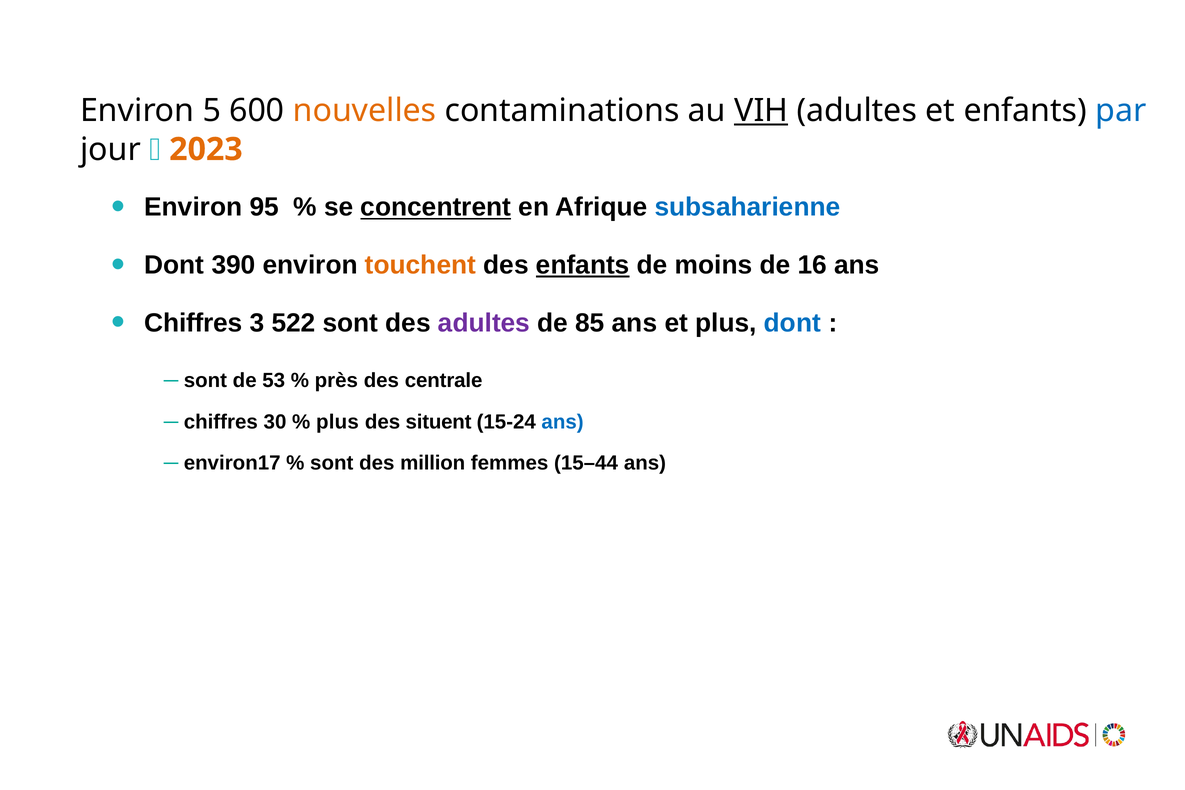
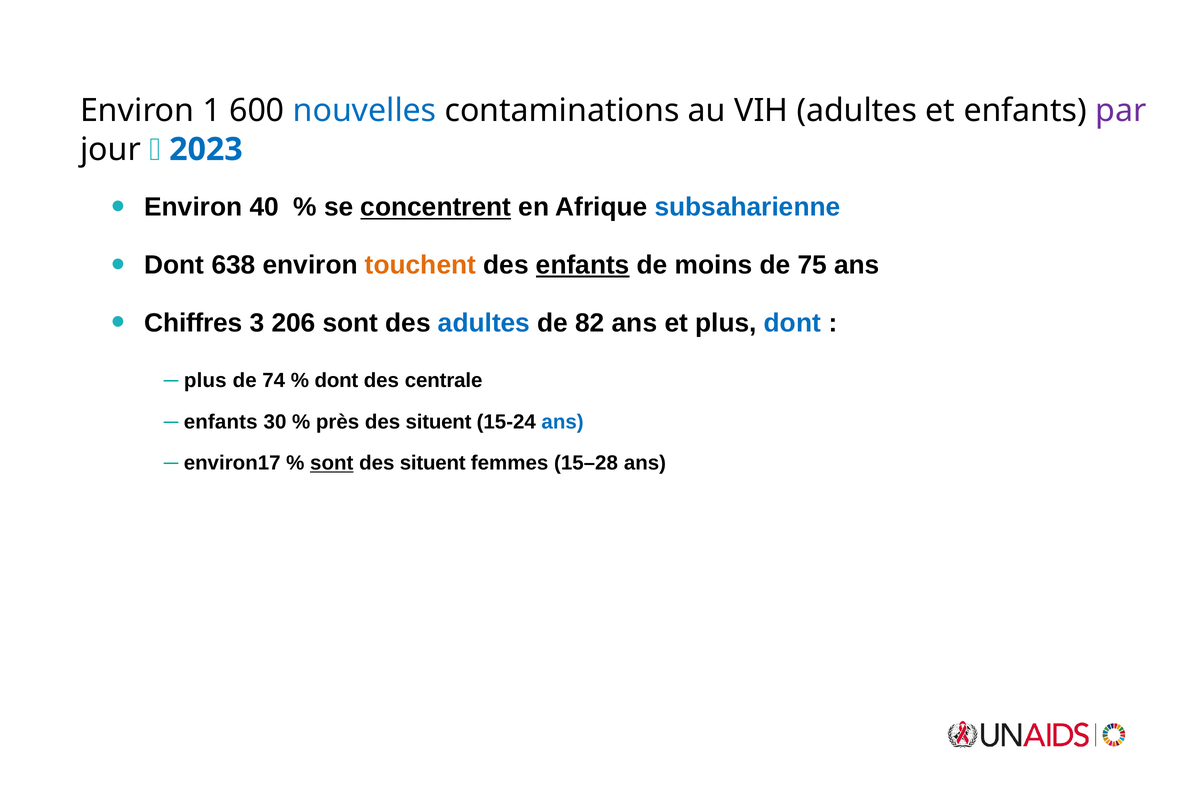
5: 5 -> 1 (212, 111)
nouvelles colour: orange -> blue (365, 111)
VIH underline: present -> none (761, 111)
par colour: blue -> purple (1121, 111)
2023 colour: orange -> blue (206, 149)
95: 95 -> 40 (264, 207)
390: 390 -> 638 (234, 265)
16: 16 -> 75 (812, 265)
522: 522 -> 206 (293, 323)
adultes colour: purple -> blue (484, 323)
85: 85 -> 82 (590, 323)
sont: sont -> plus (205, 381)
53: 53 -> 74 (274, 381)
près: près -> dont (336, 381)
chiffres: chiffres -> enfants (221, 422)
plus: plus -> près (338, 422)
sont underline: none -> present (332, 463)
million: million -> situent (433, 463)
15–44: 15–44 -> 15–28 (586, 463)
